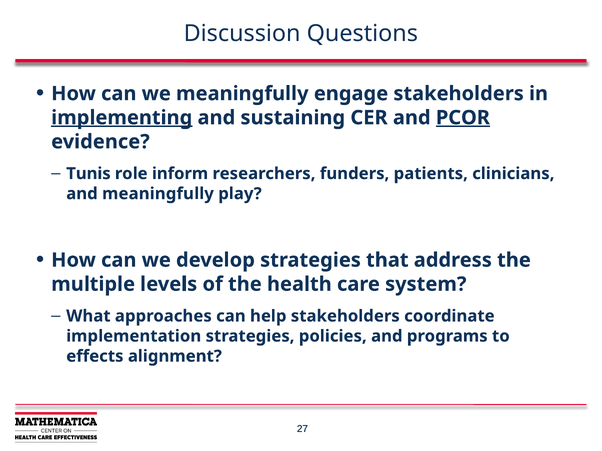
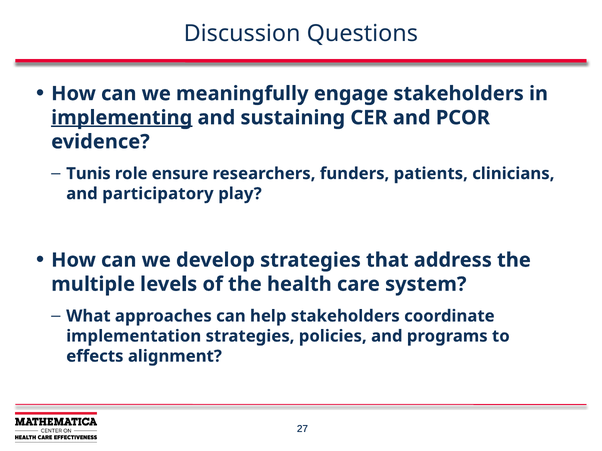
PCOR underline: present -> none (463, 118)
inform: inform -> ensure (180, 174)
and meaningfully: meaningfully -> participatory (158, 194)
